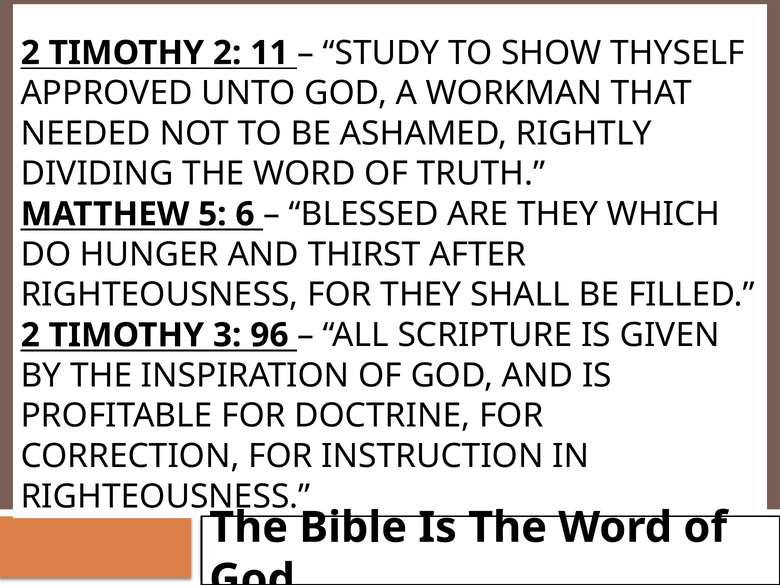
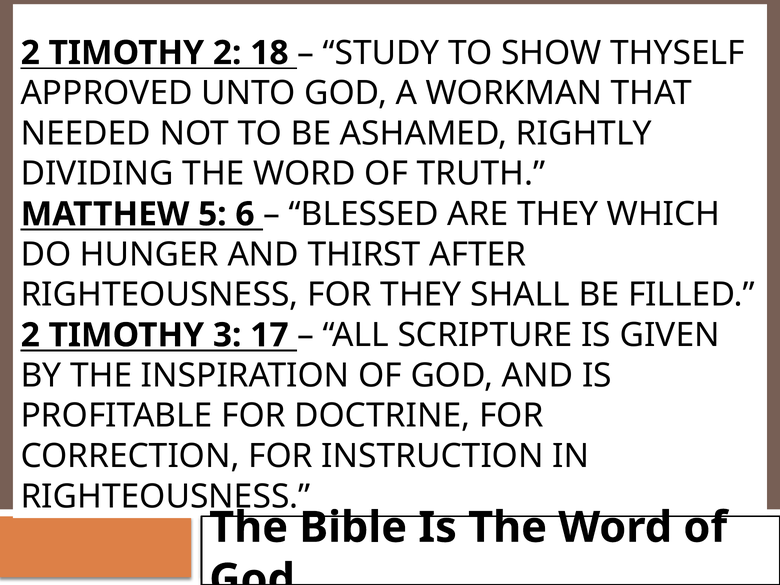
11: 11 -> 18 (269, 53)
96: 96 -> 17 (269, 335)
